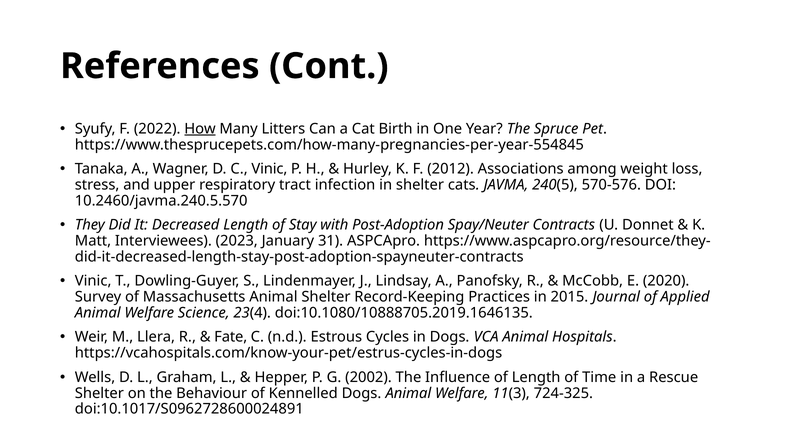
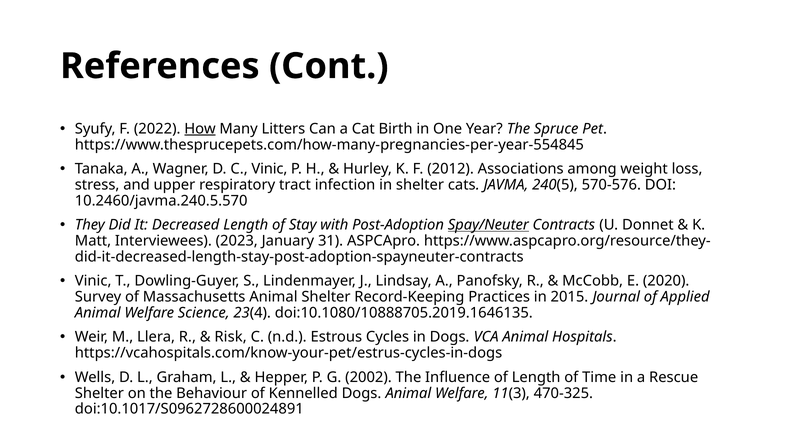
Spay/Neuter underline: none -> present (488, 225)
Fate: Fate -> Risk (231, 337)
724-325: 724-325 -> 470-325 (563, 393)
